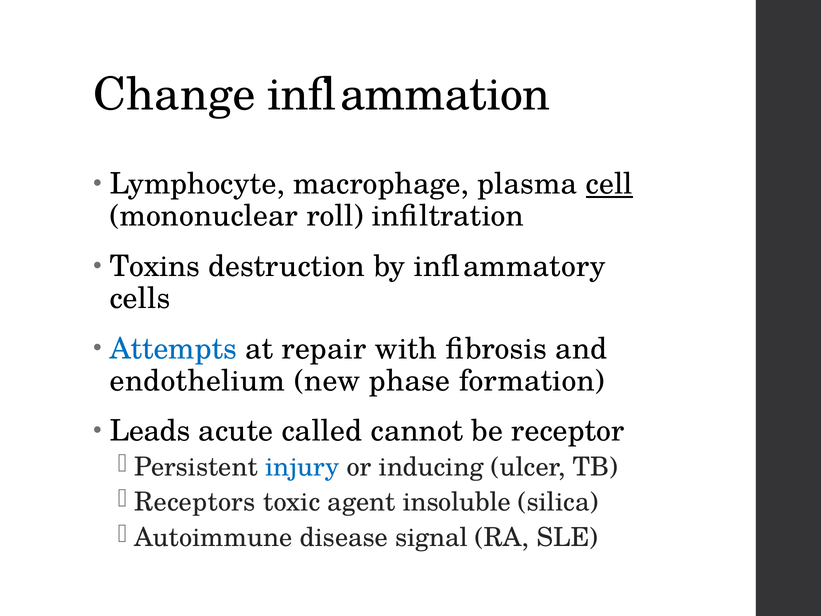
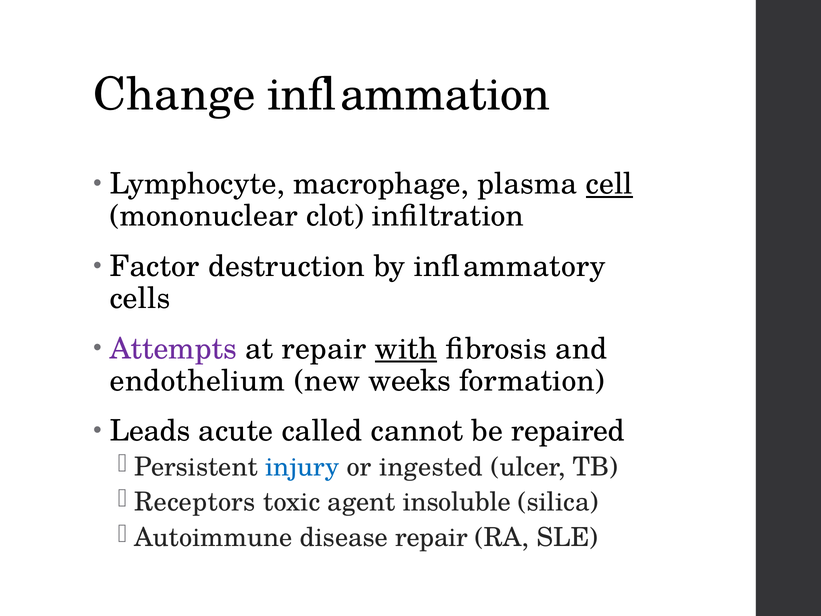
roll: roll -> clot (335, 216)
Toxins: Toxins -> Factor (155, 266)
Attempts colour: blue -> purple (173, 349)
with underline: none -> present (406, 349)
phase: phase -> weeks (410, 381)
receptor: receptor -> repaired (568, 431)
inducing: inducing -> ingested (431, 467)
disease signal: signal -> repair (432, 537)
